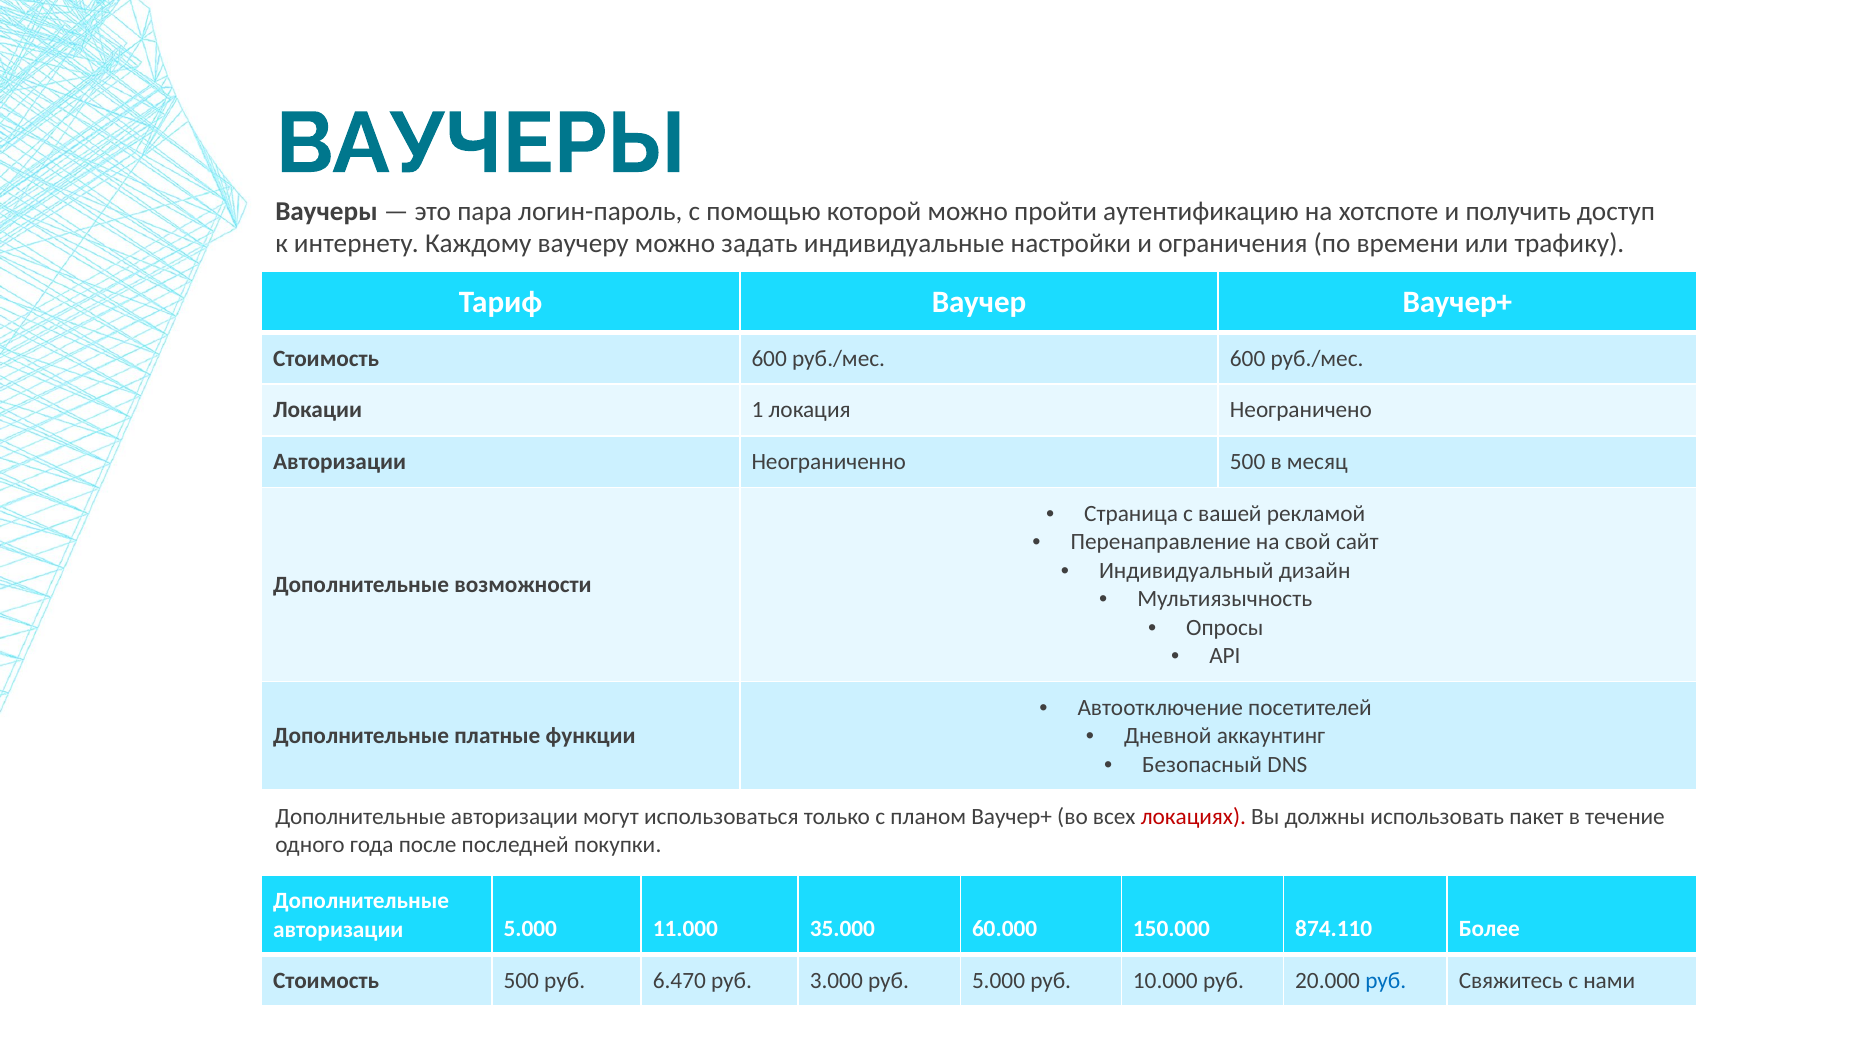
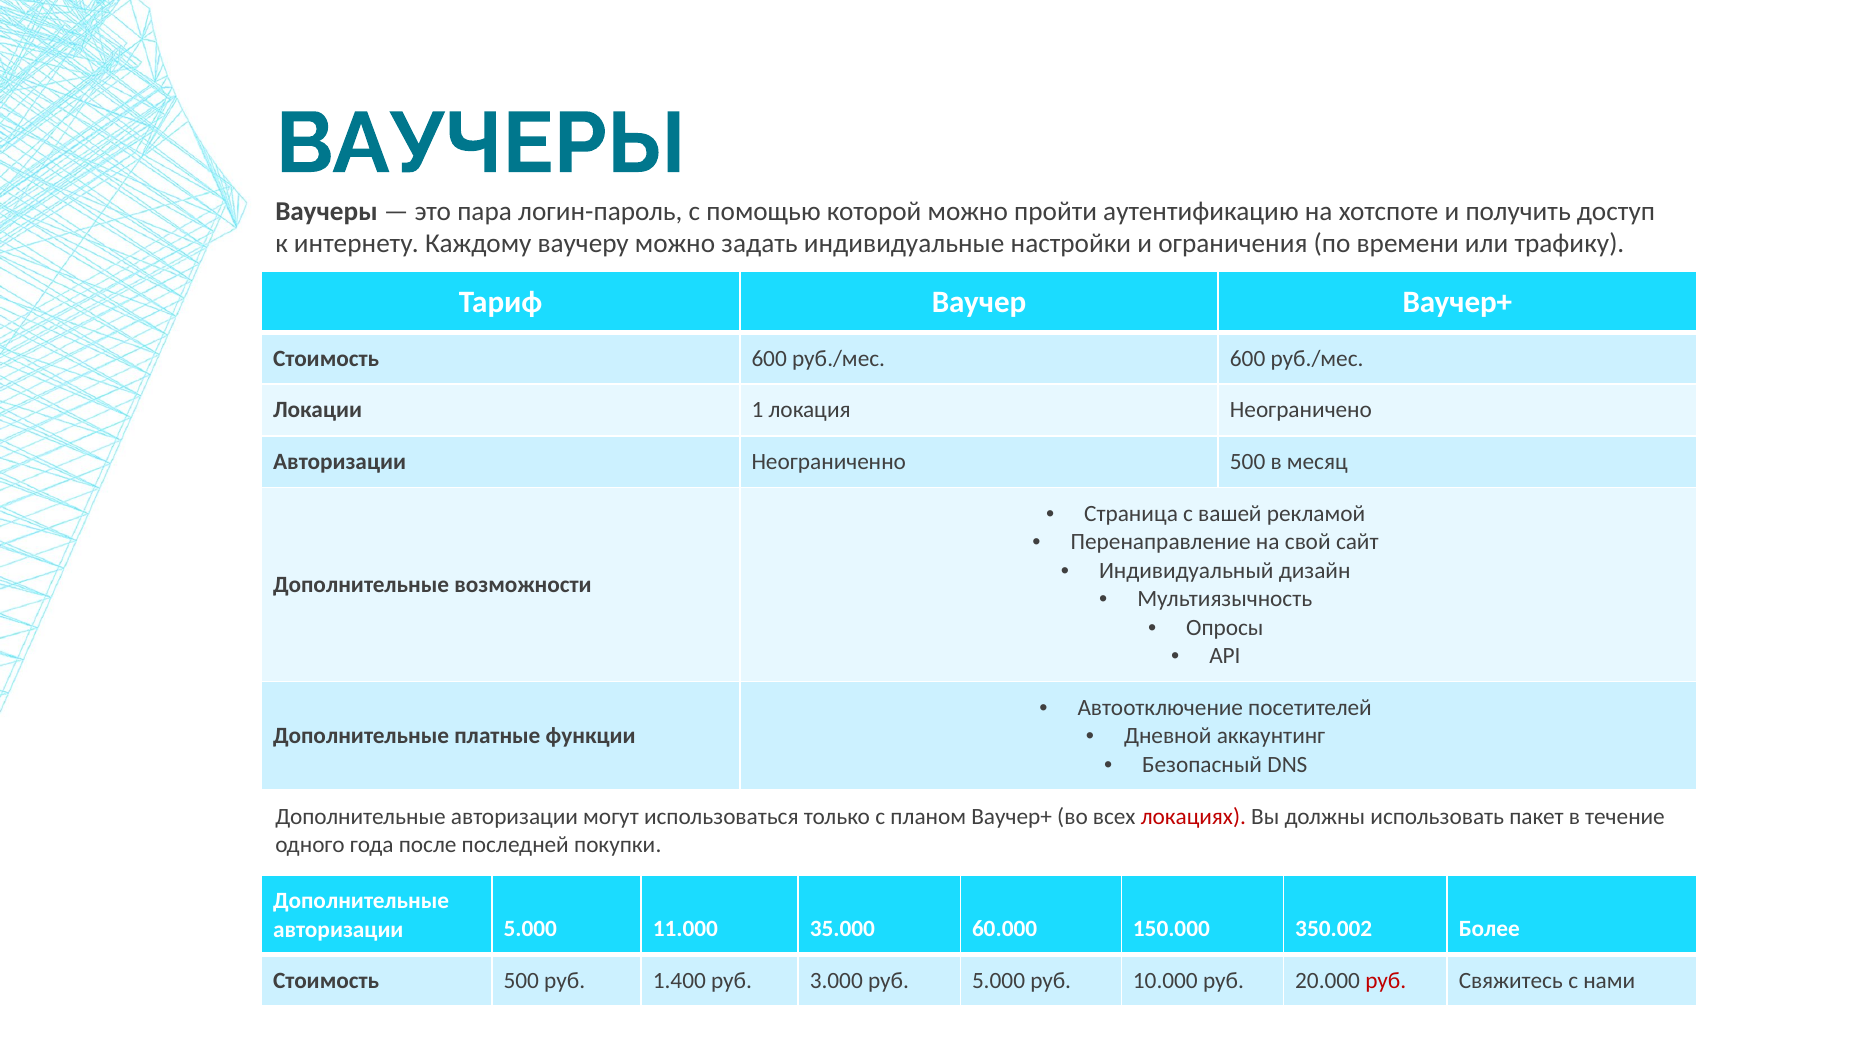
874.110: 874.110 -> 350.002 (1334, 929)
6.470: 6.470 -> 1.400 (679, 981)
руб colour: blue -> red (1386, 981)
